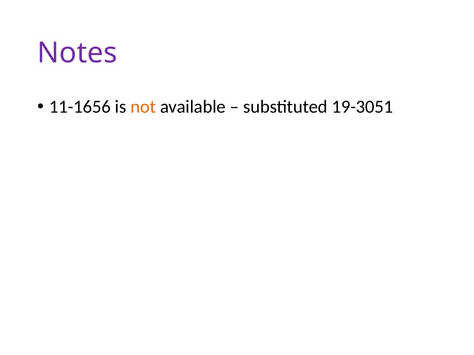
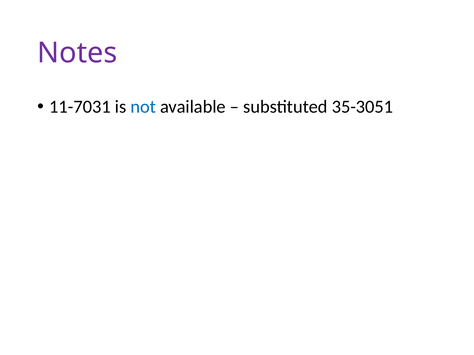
11-1656: 11-1656 -> 11-7031 (80, 107)
not colour: orange -> blue (143, 107)
19-3051: 19-3051 -> 35-3051 (363, 107)
